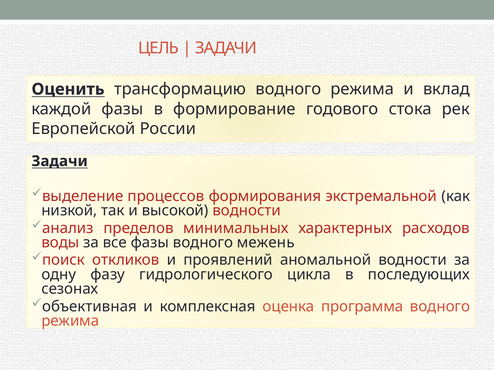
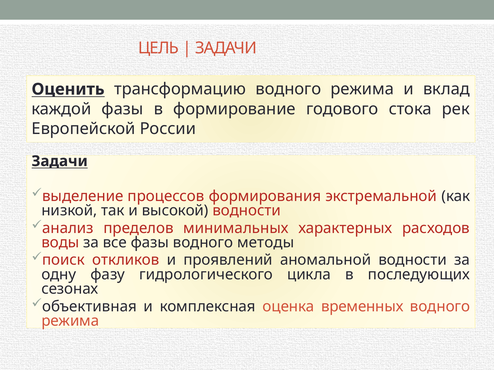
межень: межень -> методы (266, 243)
программа: программа -> временных (362, 307)
